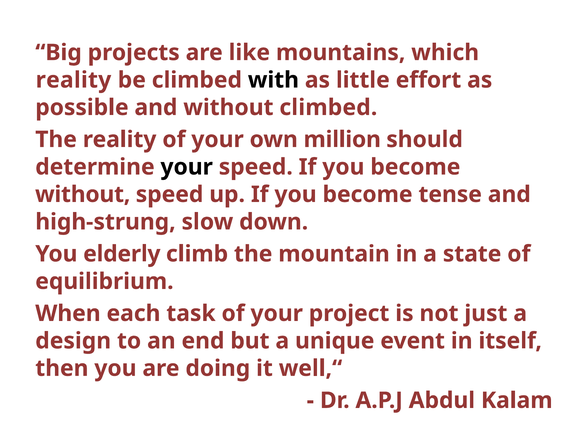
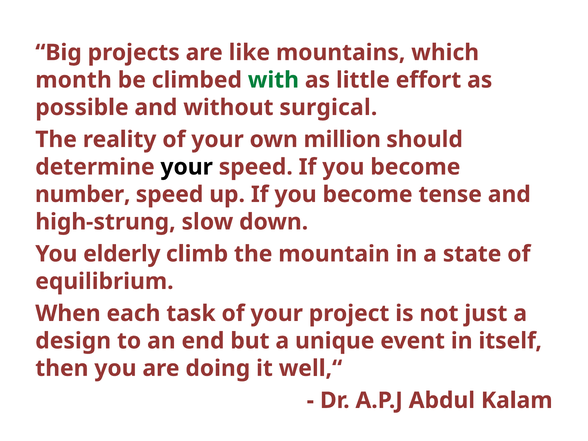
reality: reality -> month (74, 80)
with colour: black -> green (273, 80)
without climbed: climbed -> surgical (328, 107)
without: without -> number (83, 194)
